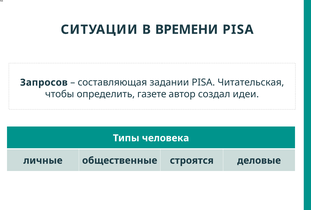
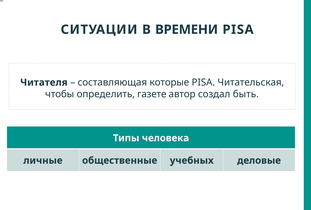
Запросов: Запросов -> Читателя (44, 83)
задании: задании -> которые (169, 83)
идеи: идеи -> быть (246, 94)
строятся: строятся -> учебных (192, 161)
